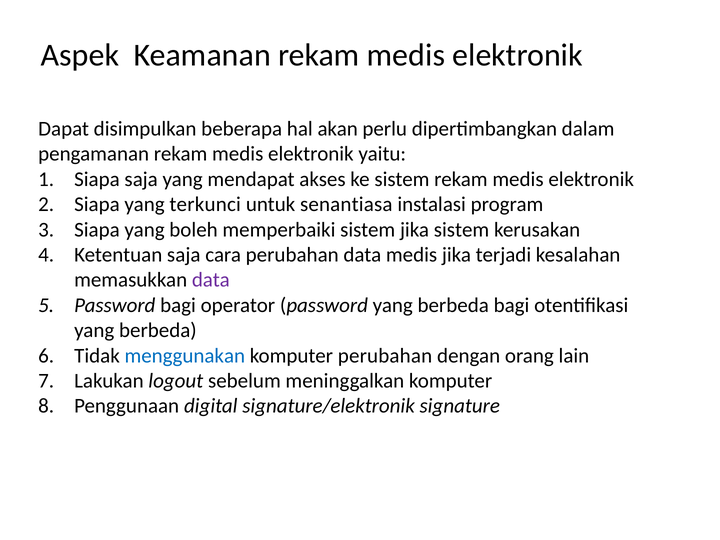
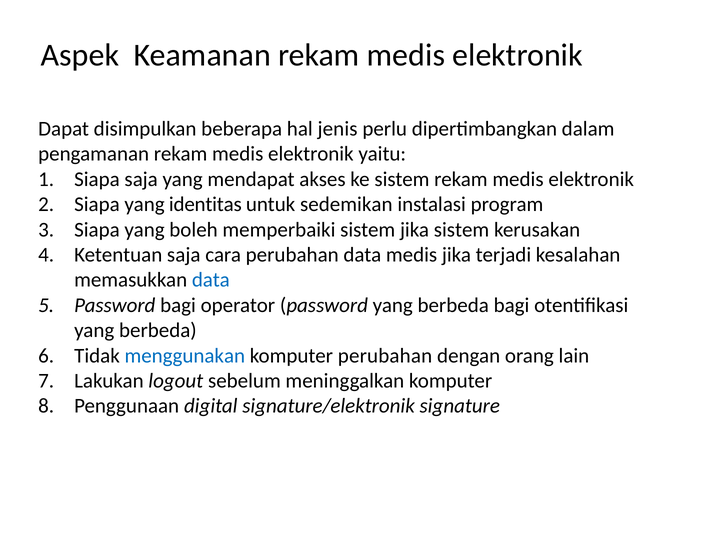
akan: akan -> jenis (338, 129)
terkunci: terkunci -> identitas (205, 204)
senantiasa: senantiasa -> sedemikan (346, 204)
data colour: purple -> blue (211, 280)
